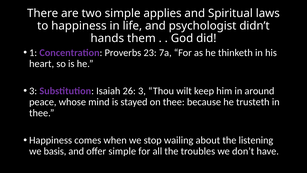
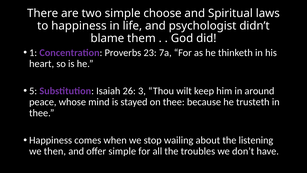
applies: applies -> choose (163, 13)
hands: hands -> blame (107, 38)
3: 3 -> 5 (33, 91)
basis: basis -> then (55, 151)
